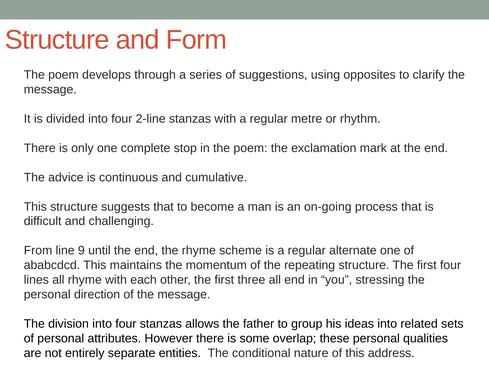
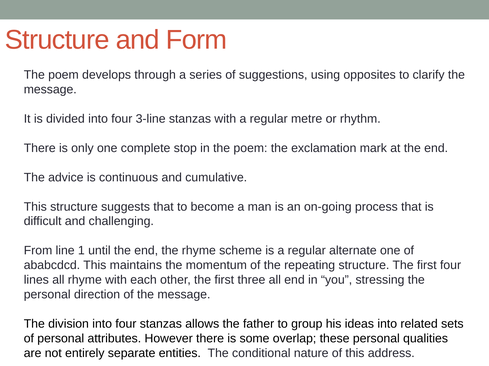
2-line: 2-line -> 3-line (151, 119)
9: 9 -> 1 (81, 251)
